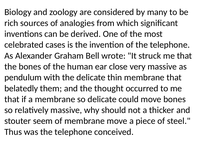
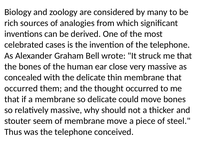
pendulum: pendulum -> concealed (23, 77)
belatedly: belatedly -> occurred (21, 88)
